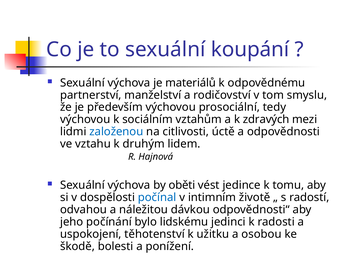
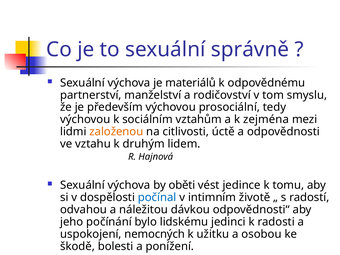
koupání: koupání -> správně (250, 50)
zdravých: zdravých -> zejména (266, 119)
založenou colour: blue -> orange (116, 132)
těhotenství: těhotenství -> nemocných (155, 234)
